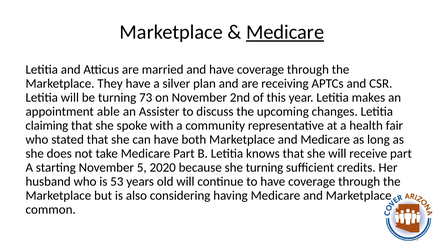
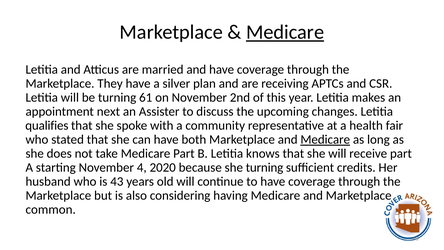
73: 73 -> 61 (146, 97)
able: able -> next (108, 111)
claiming: claiming -> qualifies (47, 125)
Medicare underline: none -> present (325, 139)
5: 5 -> 4 (142, 167)
53: 53 -> 43 (117, 181)
